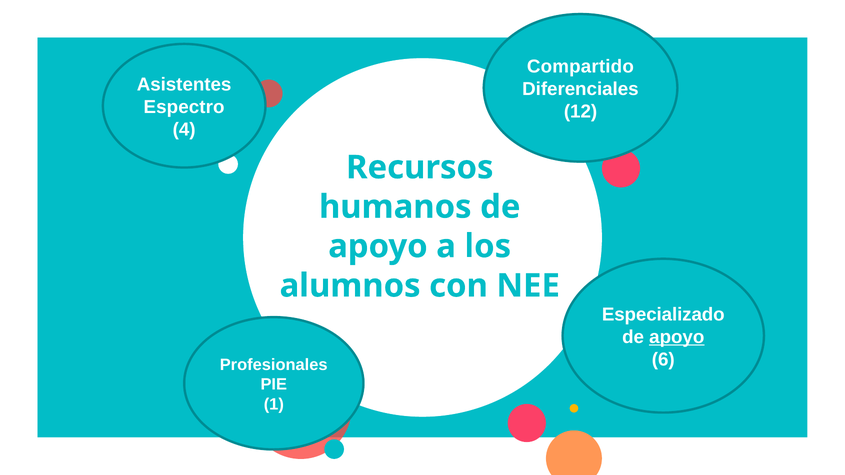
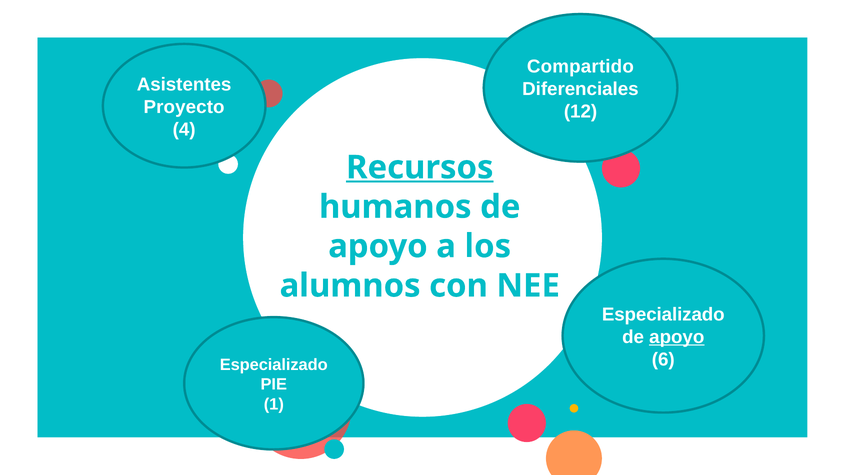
Espectro: Espectro -> Proyecto (184, 107)
Recursos underline: none -> present (420, 168)
Profesionales: Profesionales -> Especializado (274, 365)
